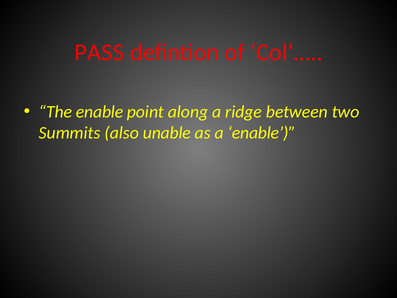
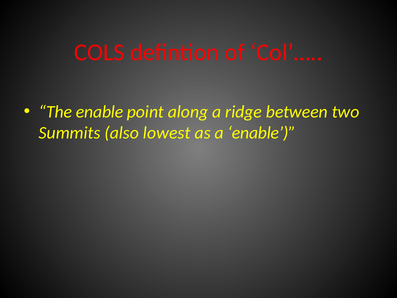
PASS: PASS -> COLS (99, 52)
unable: unable -> lowest (167, 133)
